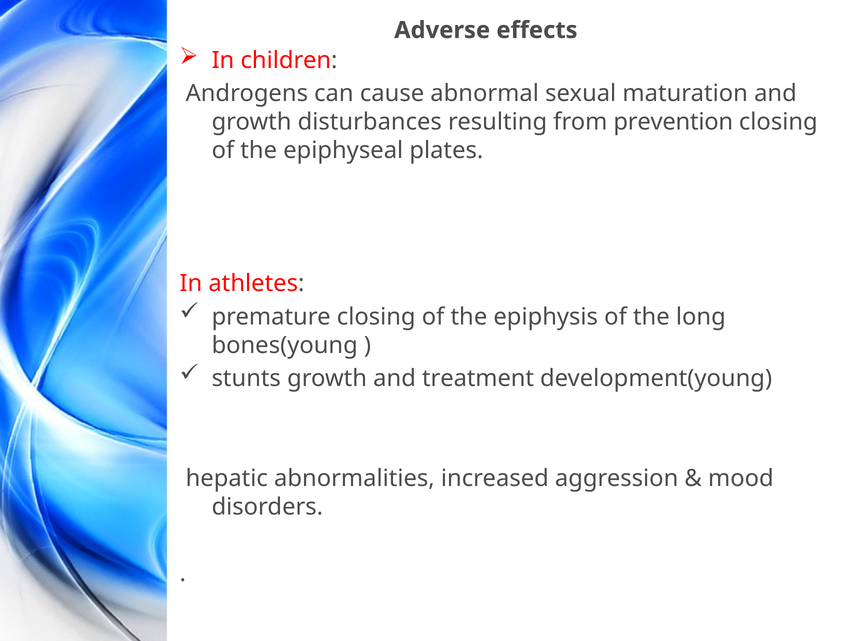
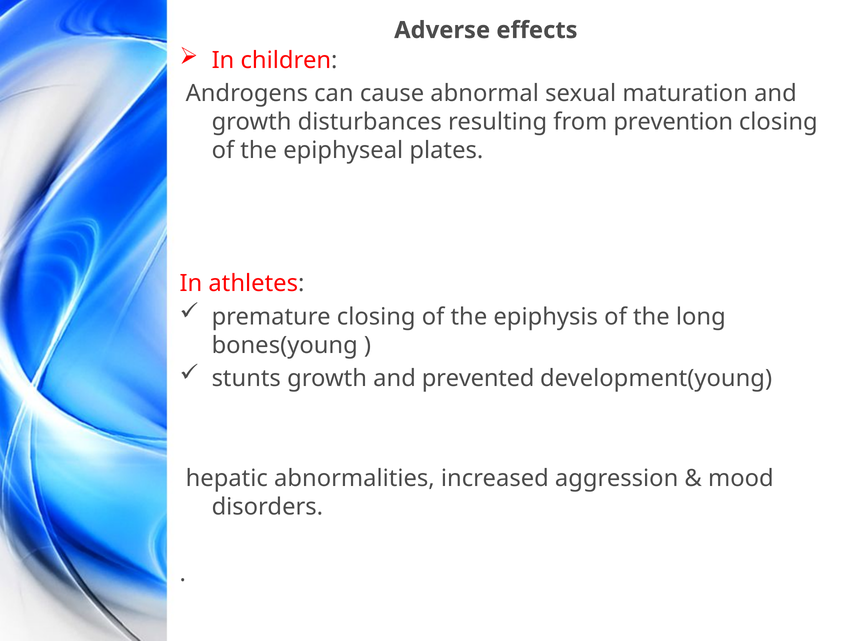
treatment: treatment -> prevented (478, 379)
